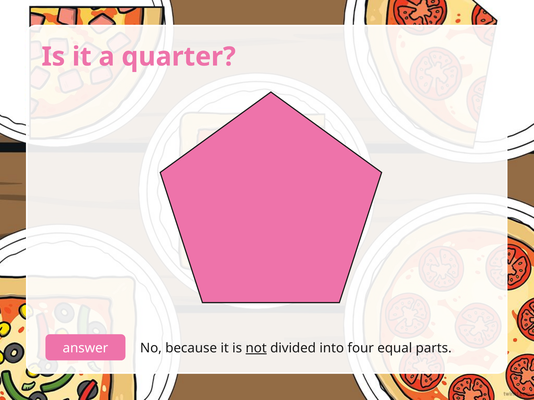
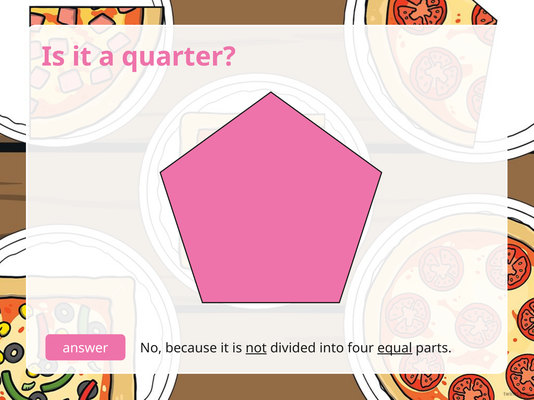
equal underline: none -> present (395, 349)
